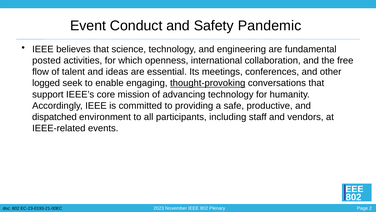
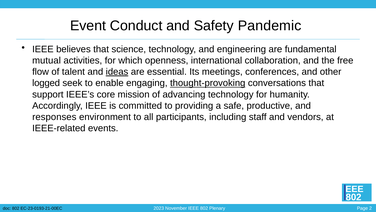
posted: posted -> mutual (47, 60)
ideas underline: none -> present (117, 72)
dispatched: dispatched -> responses (54, 117)
